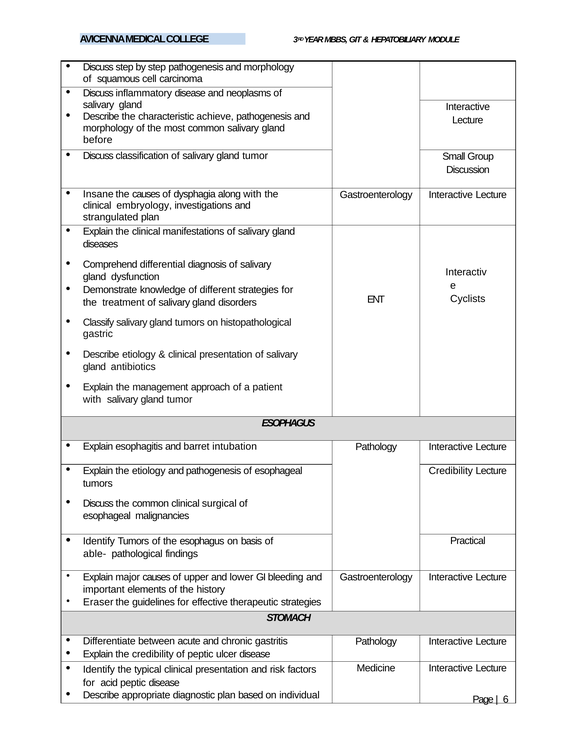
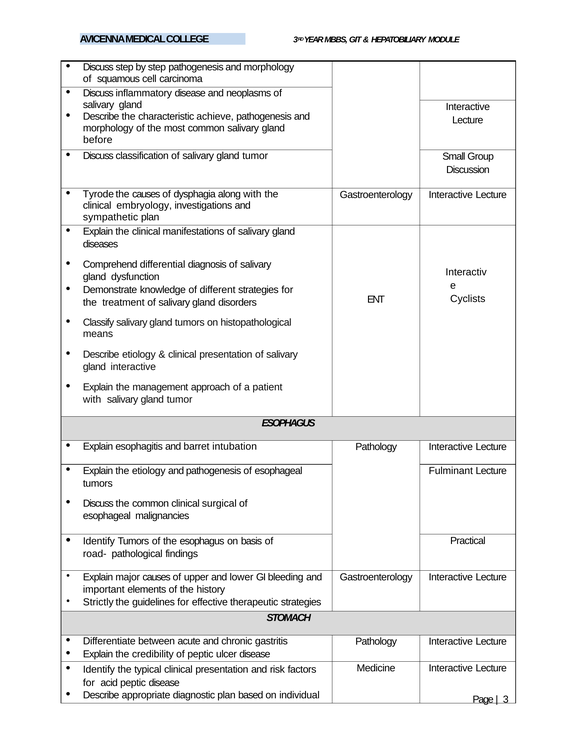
Insane: Insane -> Tyrode (98, 194)
strangulated: strangulated -> sympathetic (111, 217)
gastric: gastric -> means (98, 334)
gland antibiotics: antibiotics -> interactive (133, 367)
Credibility: Credibility -> Fulminant (451, 471)
able-: able- -> road- (95, 553)
Eraser: Eraser -> Strictly (98, 602)
6: 6 -> 3 (506, 699)
